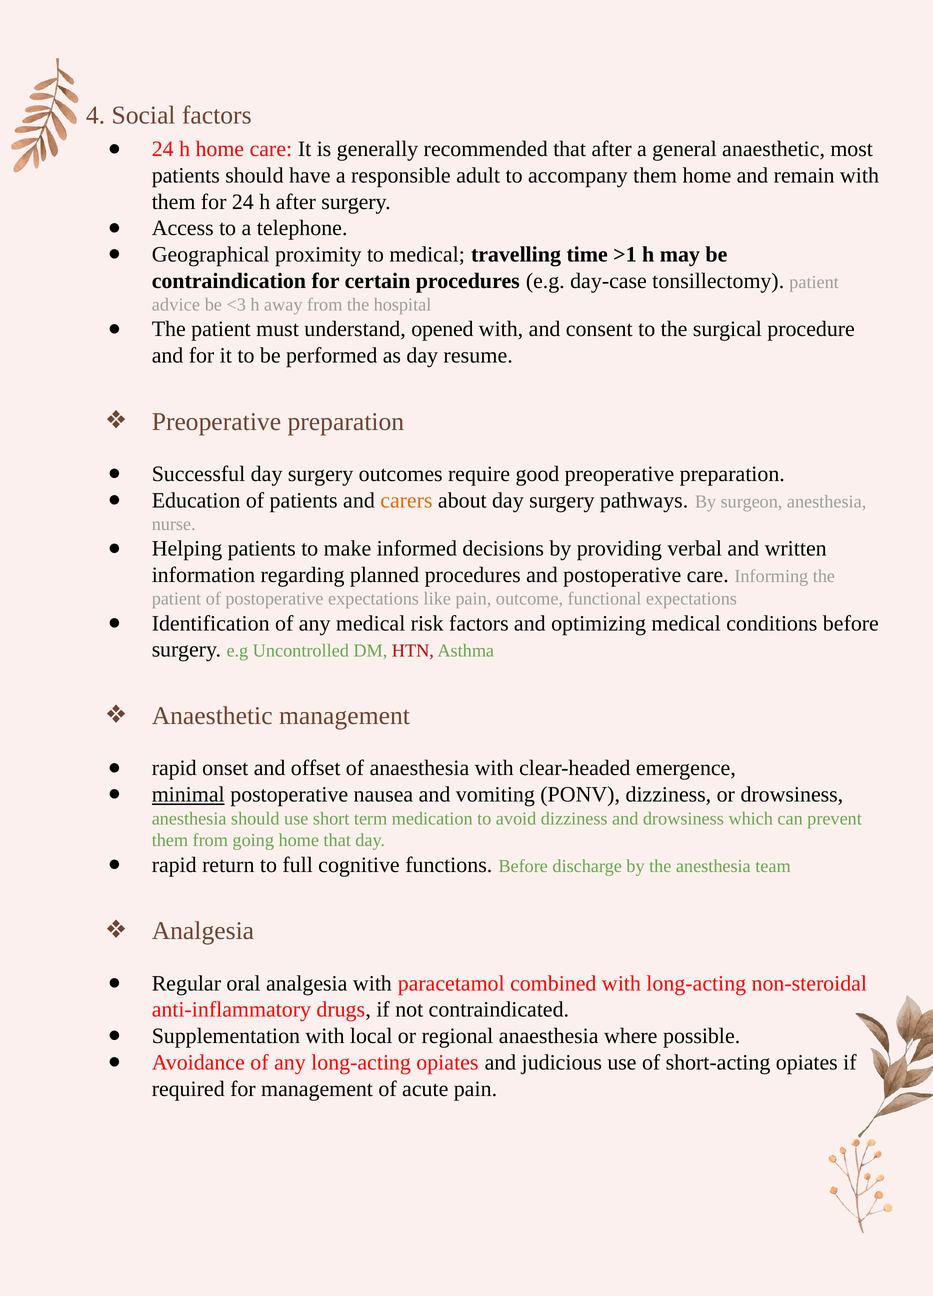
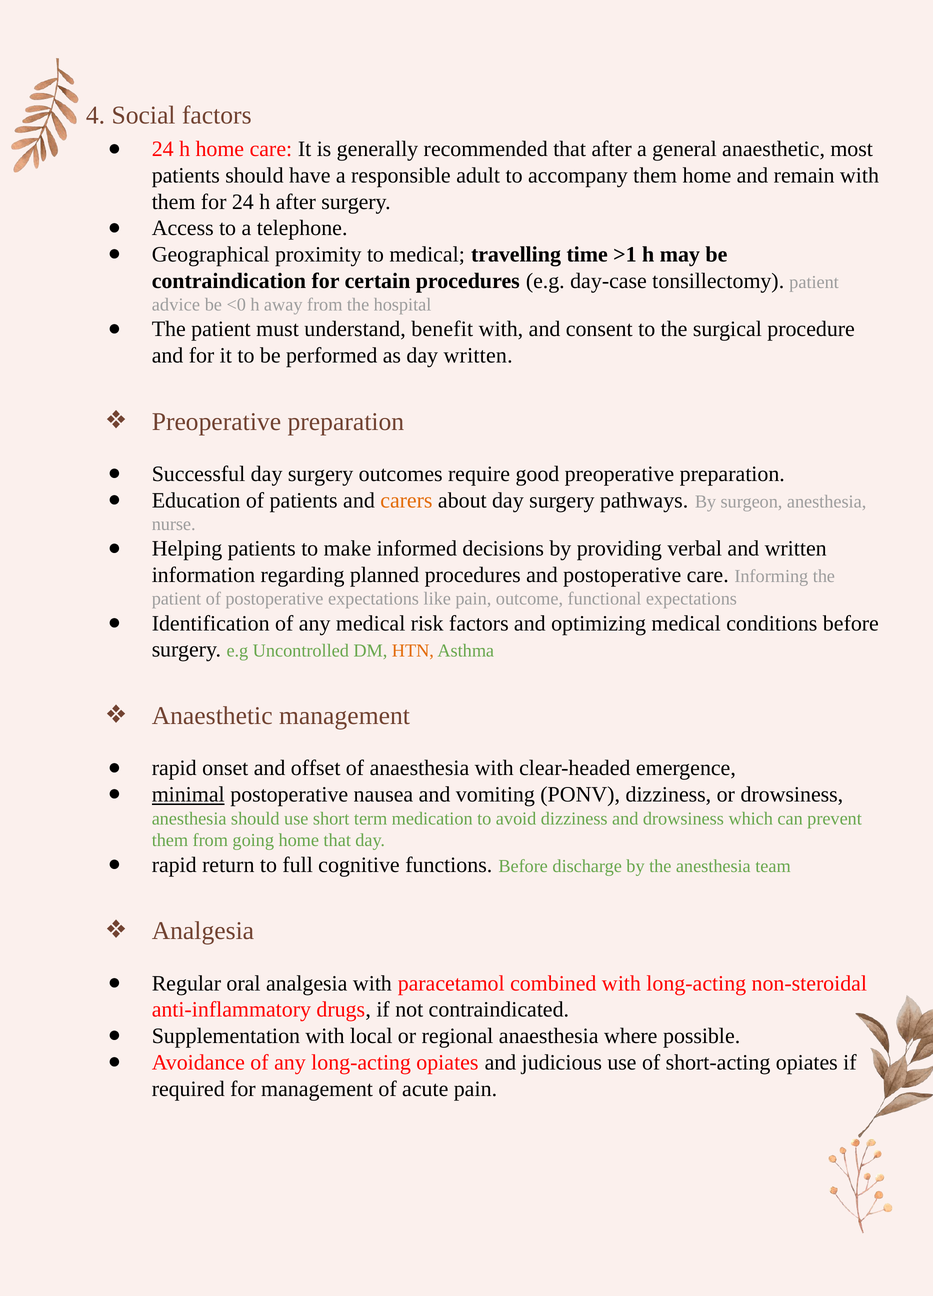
<3: <3 -> <0 (236, 305)
opened: opened -> benefit (442, 329)
day resume: resume -> written (478, 355)
HTN colour: red -> orange (413, 651)
